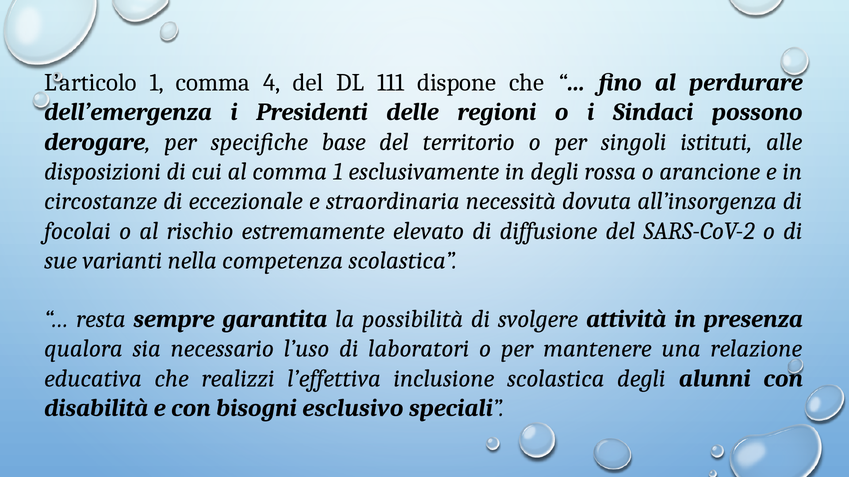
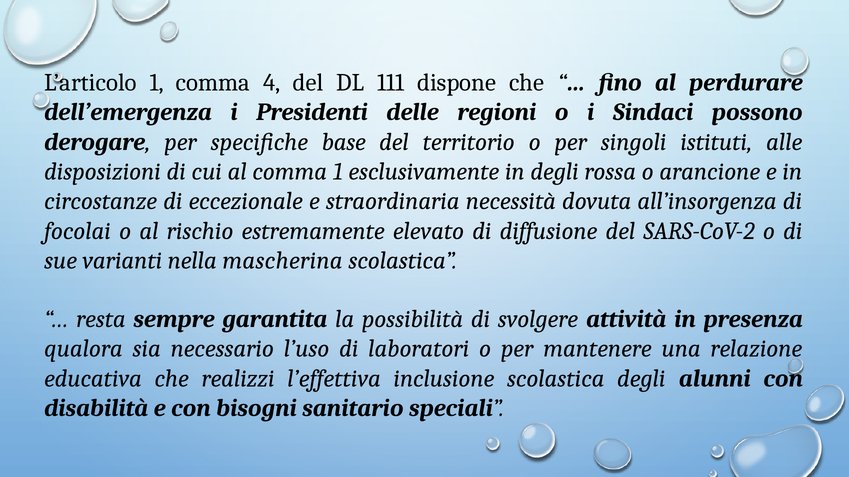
competenza: competenza -> mascherina (282, 261)
esclusivo: esclusivo -> sanitario (353, 409)
